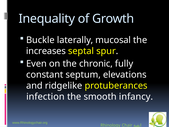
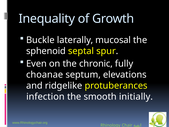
increases: increases -> sphenoid (46, 51)
constant: constant -> choanae (45, 75)
infancy: infancy -> initially (136, 96)
